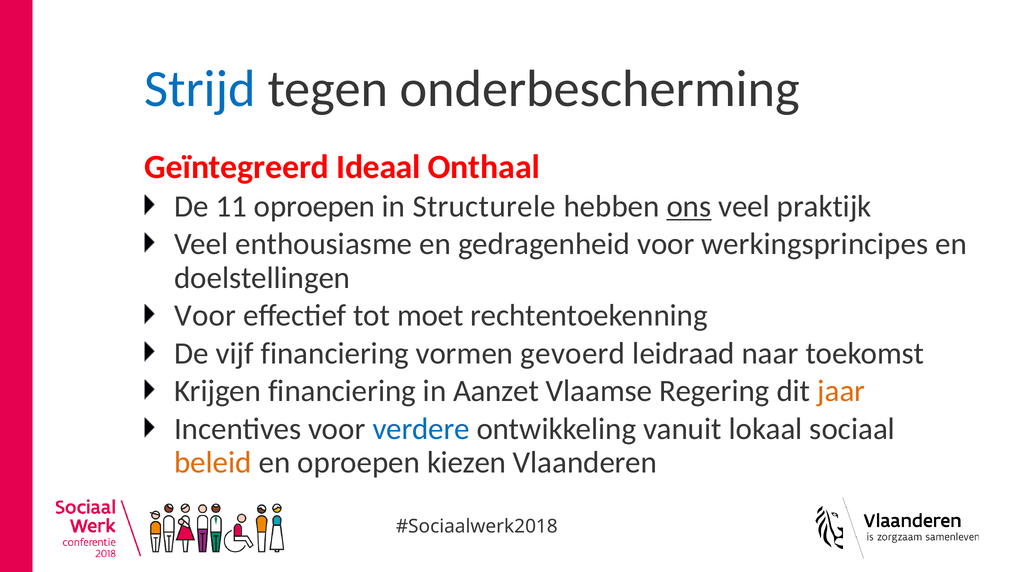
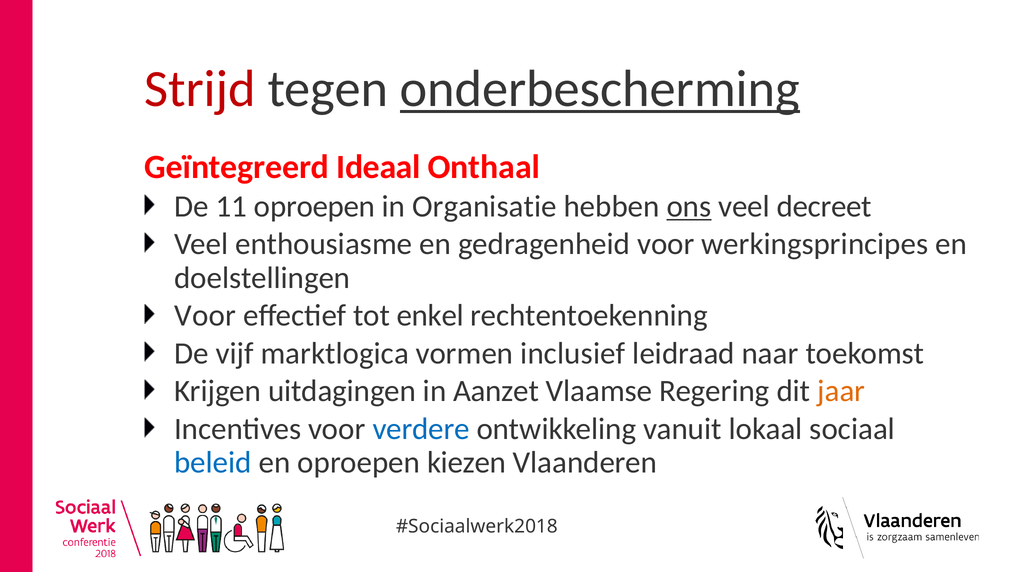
Strijd colour: blue -> red (200, 89)
onderbescherming underline: none -> present (600, 89)
Structurele: Structurele -> Organisatie (484, 206)
praktijk: praktijk -> decreet (824, 206)
moet: moet -> enkel (430, 316)
vijf financiering: financiering -> marktlogica (335, 353)
gevoerd: gevoerd -> inclusief (573, 353)
Krijgen financiering: financiering -> uitdagingen (342, 391)
beleid colour: orange -> blue (213, 463)
